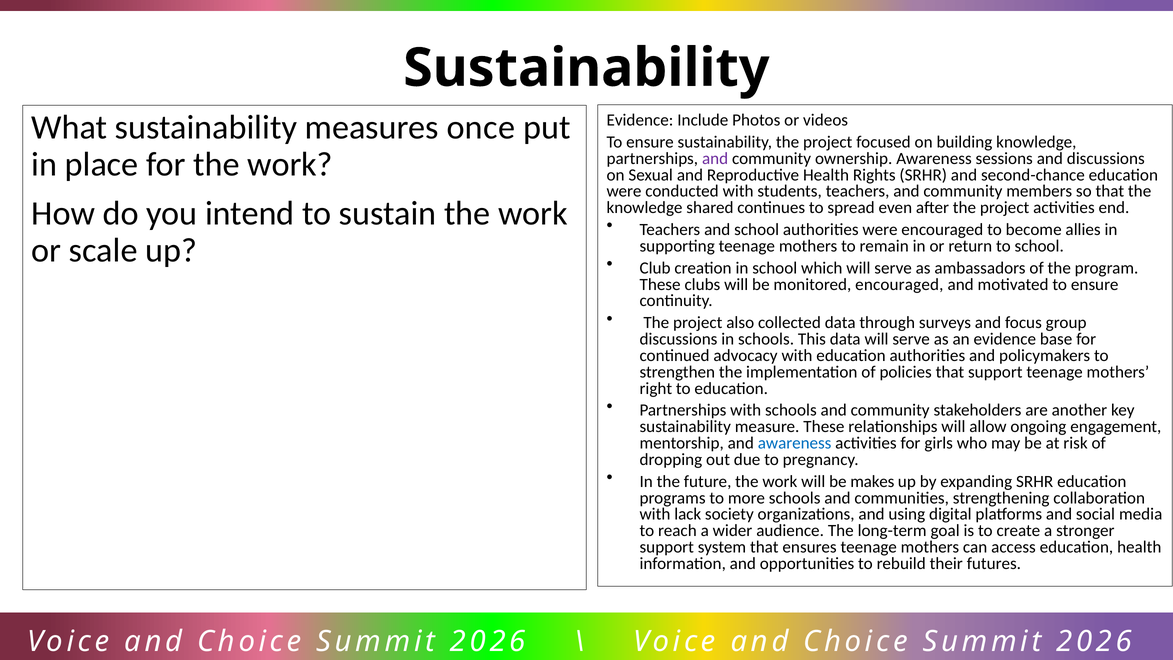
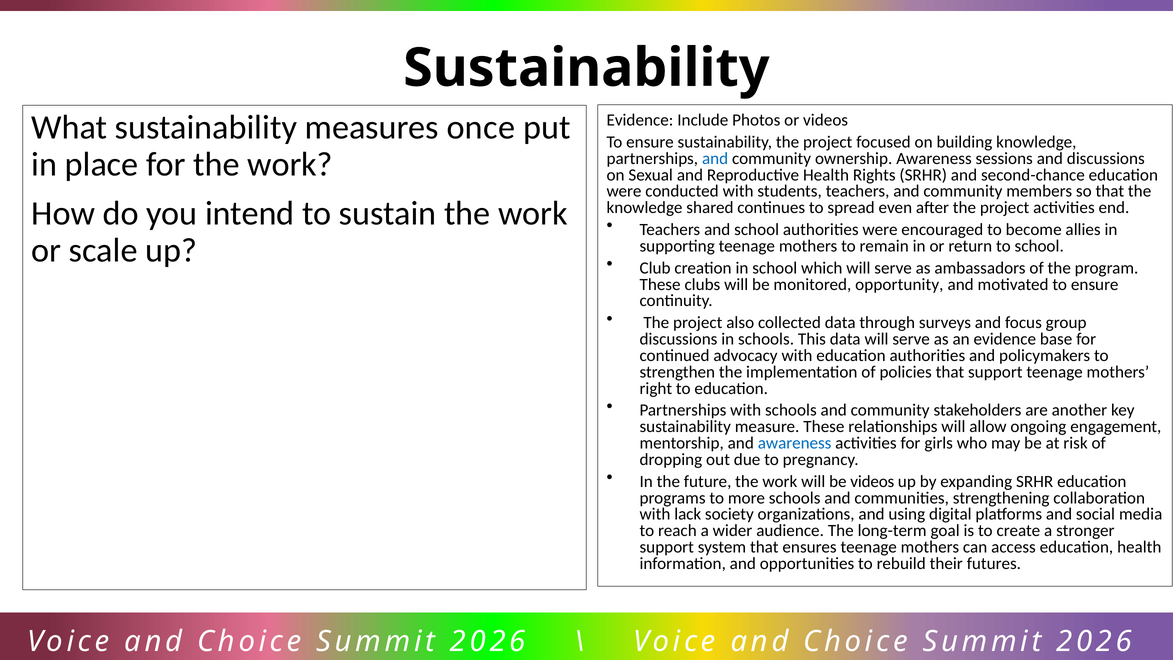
and colour: purple -> blue (715, 158)
monitored encouraged: encouraged -> opportunity (899, 284)
be makes: makes -> videos (872, 481)
